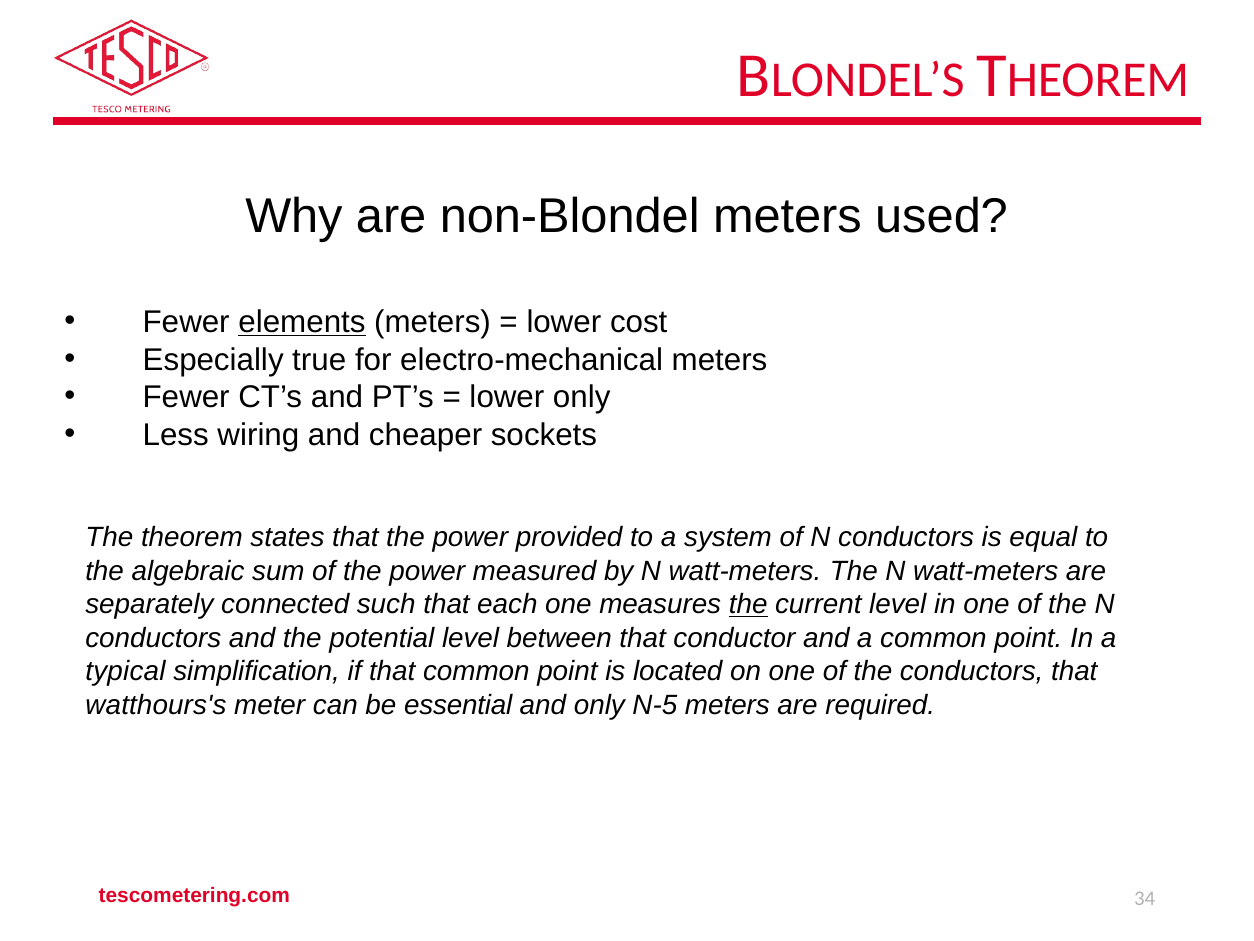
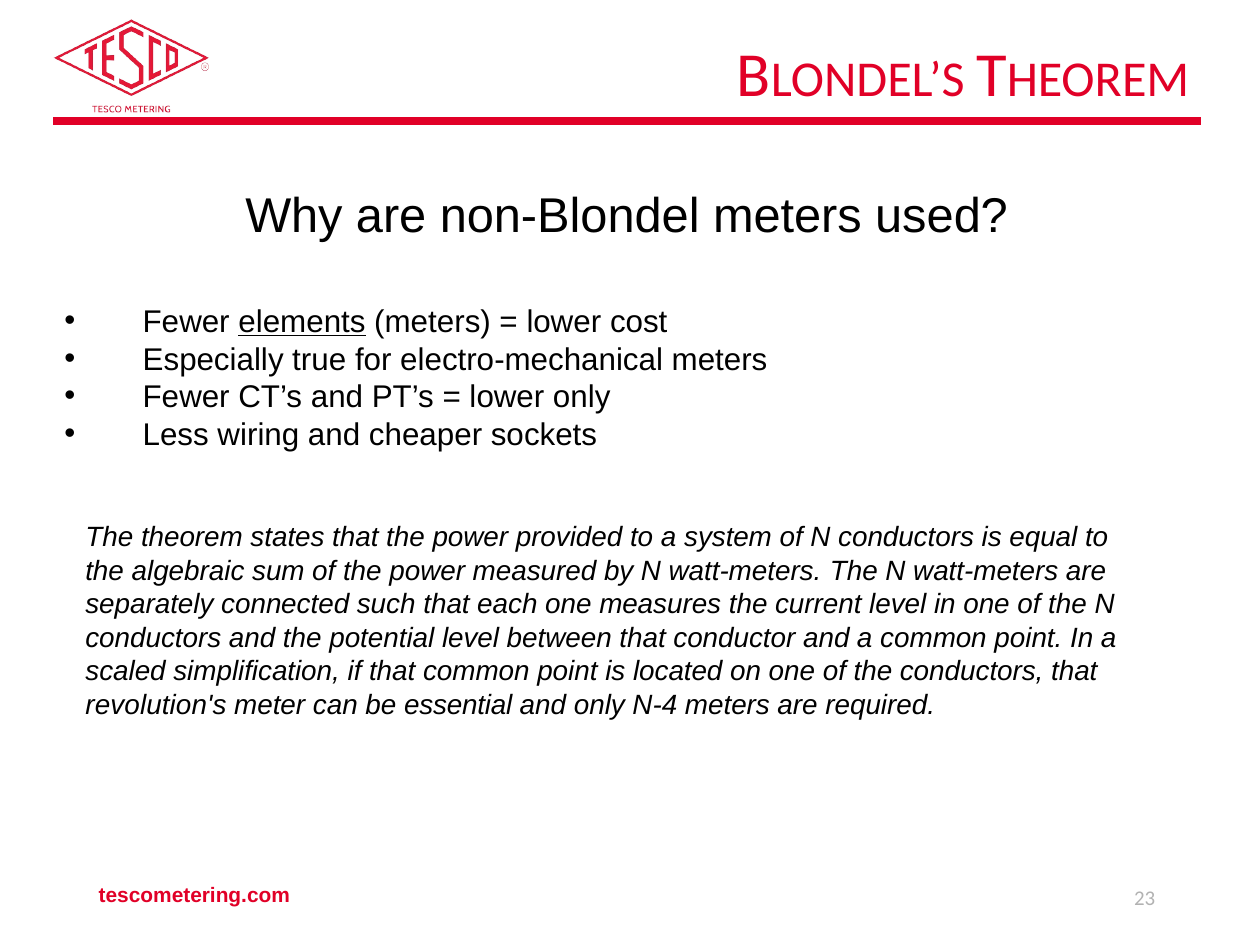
the underline: present -> none (748, 604)
typical: typical -> scaled (126, 671)
watthours's: watthours's -> revolution's (156, 705)
N-5: N-5 -> N-4 (655, 705)
34: 34 -> 23 (1145, 898)
